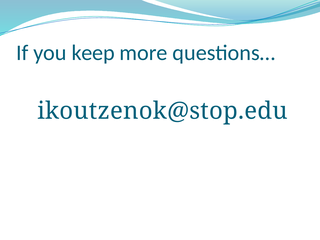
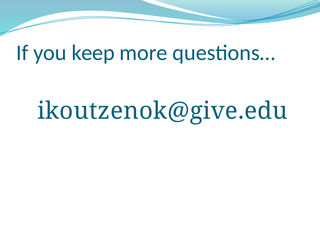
ikoutzenok@stop.edu: ikoutzenok@stop.edu -> ikoutzenok@give.edu (162, 111)
